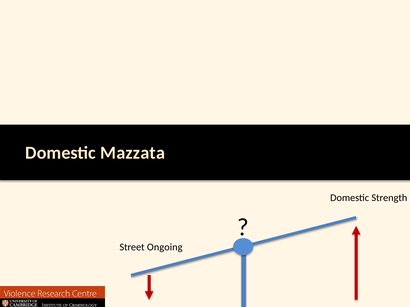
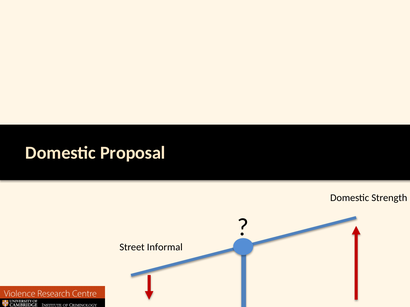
Mazzata: Mazzata -> Proposal (133, 153)
Ongoing: Ongoing -> Informal (165, 247)
